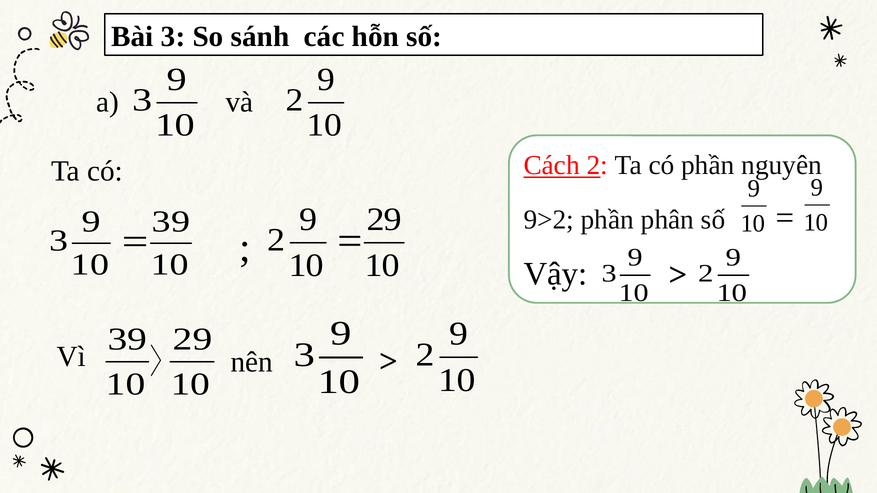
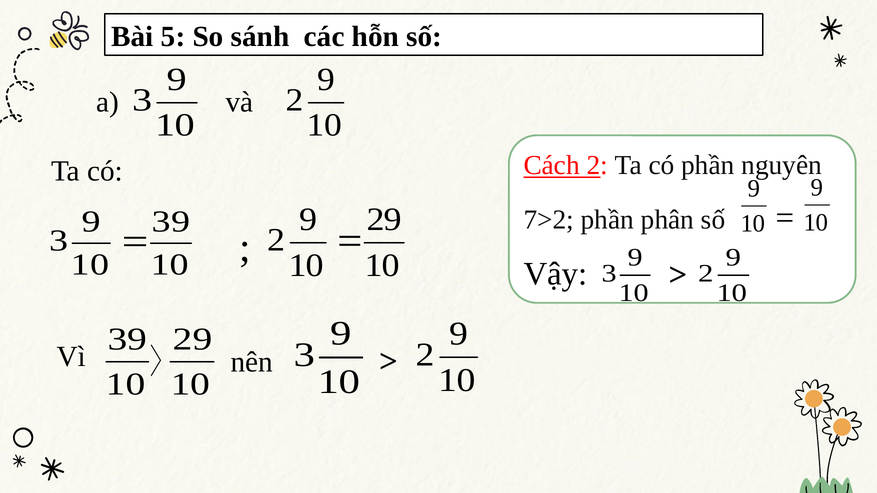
Bài 3: 3 -> 5 (173, 37)
9>2: 9>2 -> 7>2 (549, 220)
